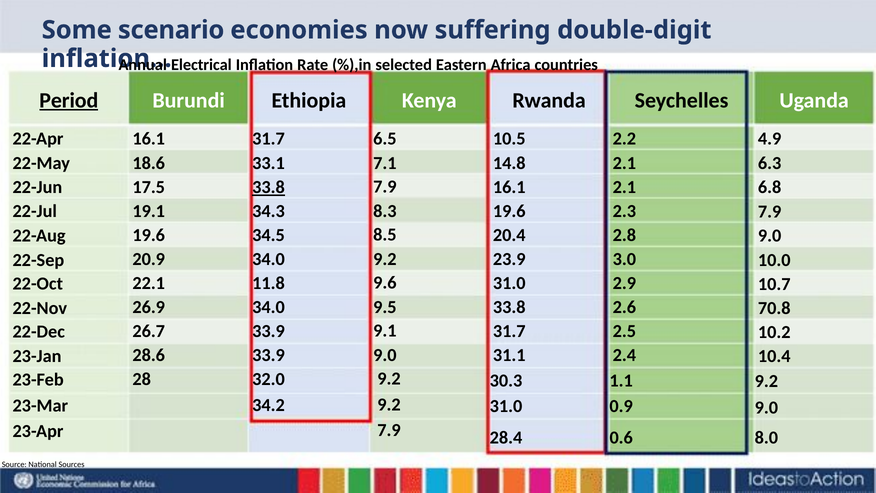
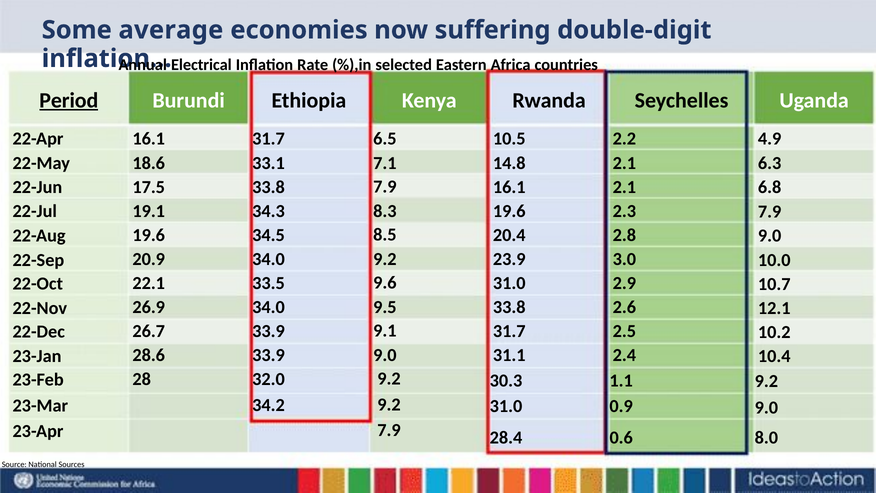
scenario: scenario -> average (171, 30)
33.8 underline: present -> none (268, 187)
11.8: 11.8 -> 33.5 (268, 283)
70.8: 70.8 -> 12.1 (774, 308)
